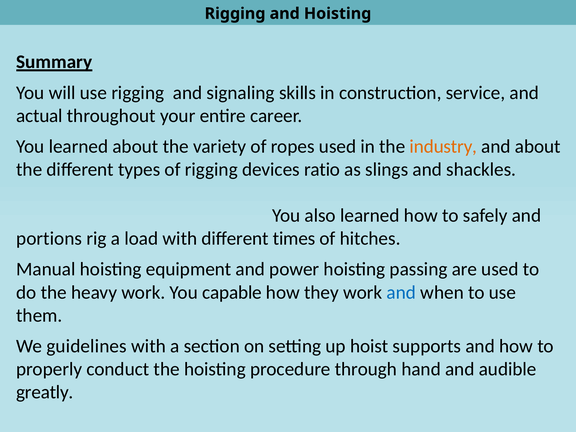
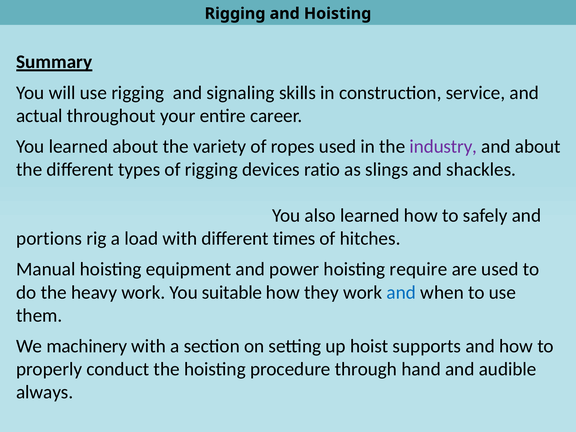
industry colour: orange -> purple (443, 146)
passing: passing -> require (418, 269)
capable: capable -> suitable (232, 292)
guidelines: guidelines -> machinery (87, 346)
greatly: greatly -> always (45, 392)
